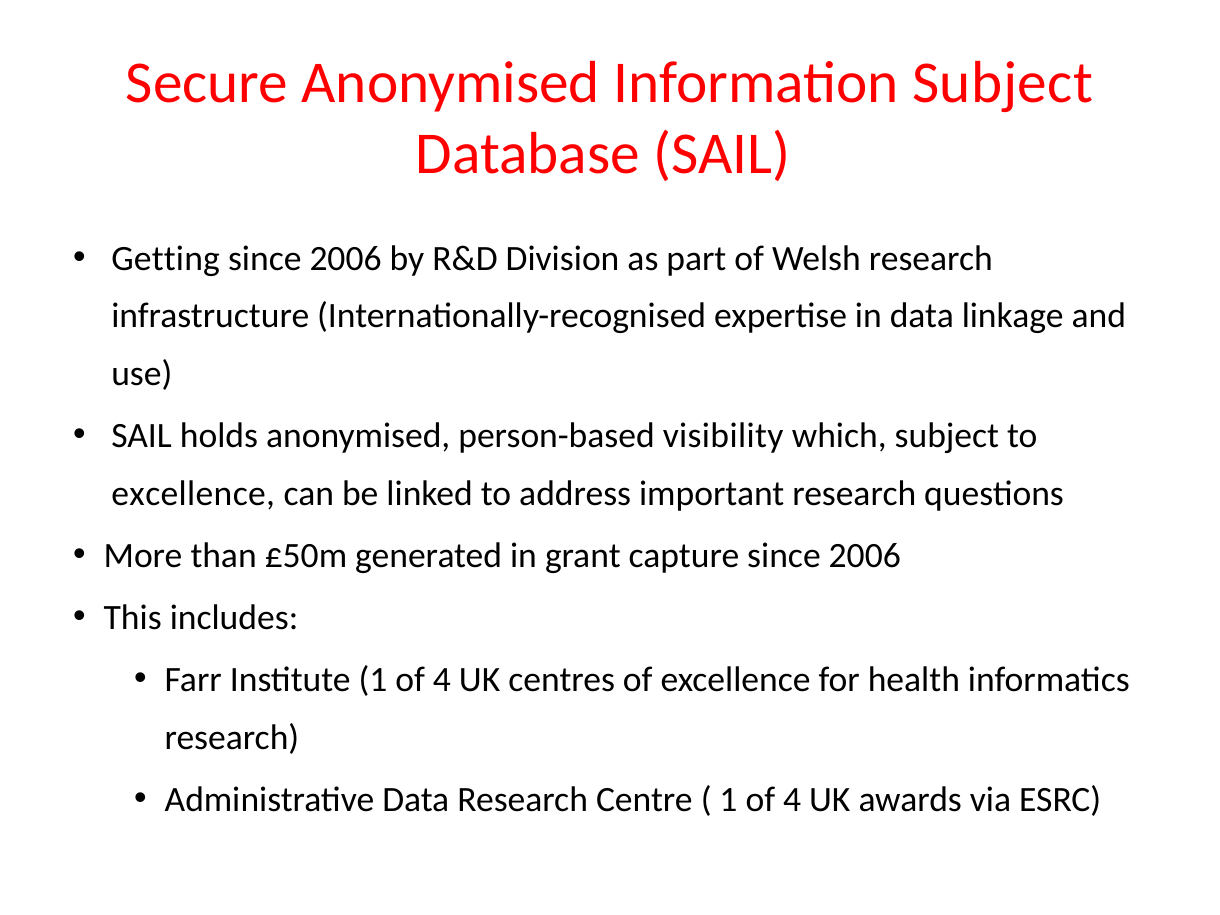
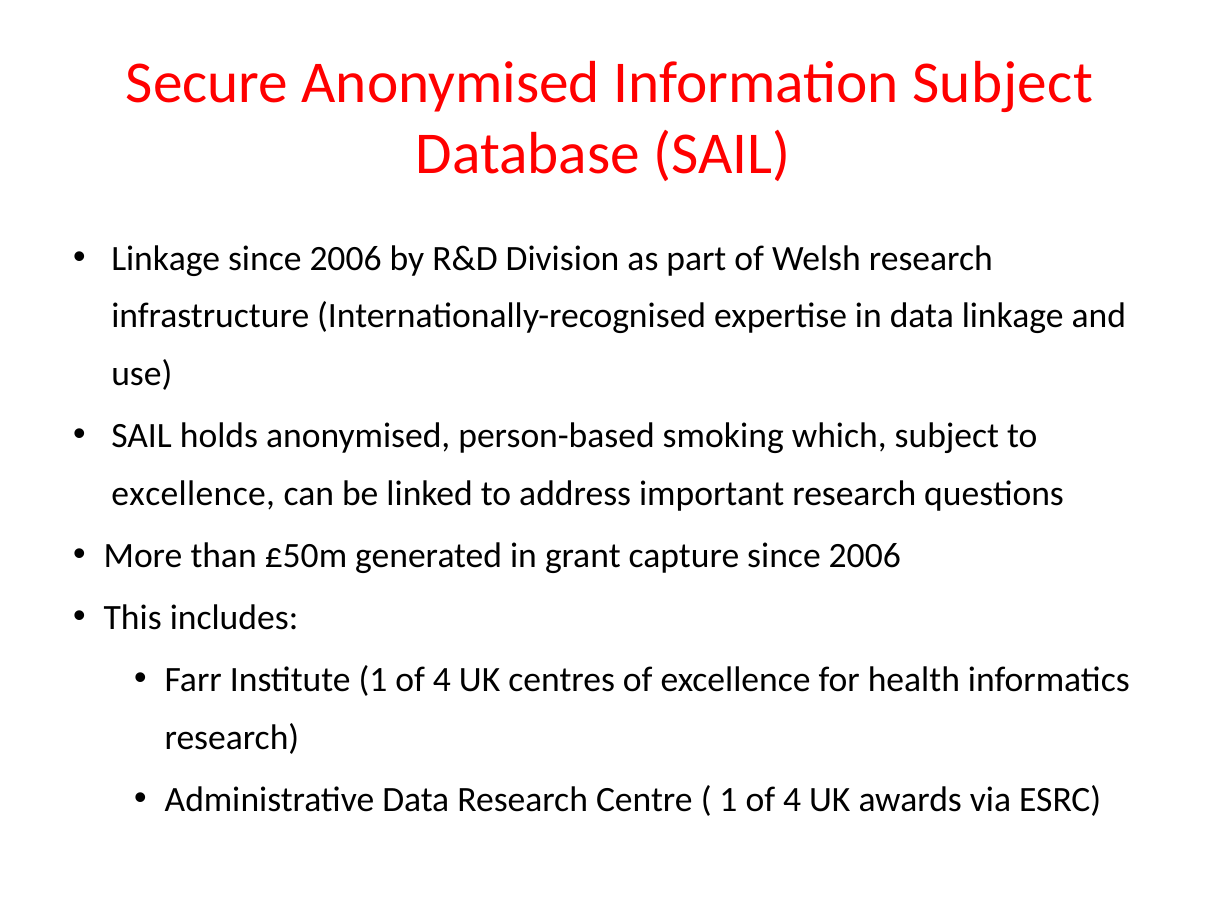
Getting: Getting -> Linkage (166, 258)
visibility: visibility -> smoking (723, 436)
